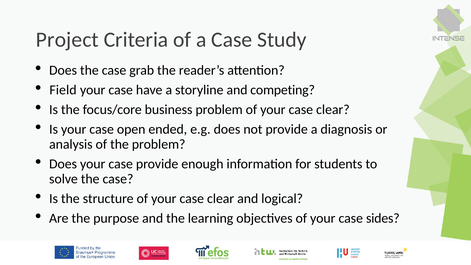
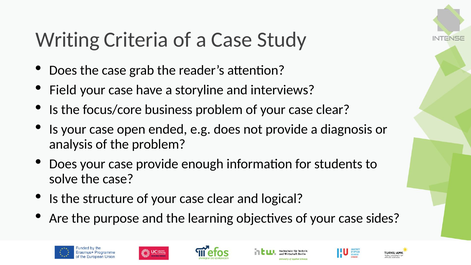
Project: Project -> Writing (68, 40)
competing: competing -> interviews (283, 90)
